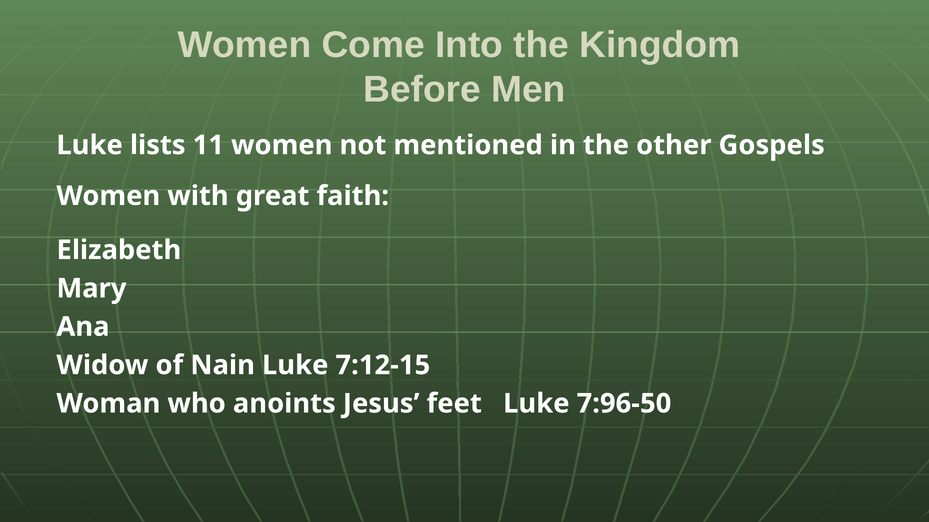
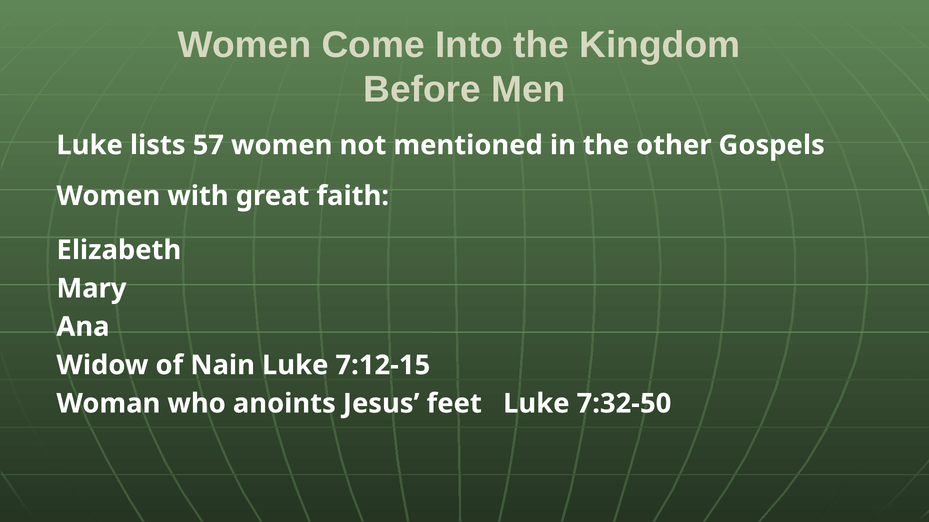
11: 11 -> 57 (208, 145)
7:96-50: 7:96-50 -> 7:32-50 (624, 404)
